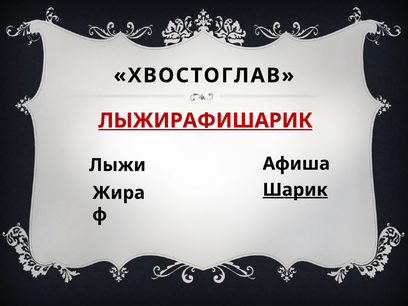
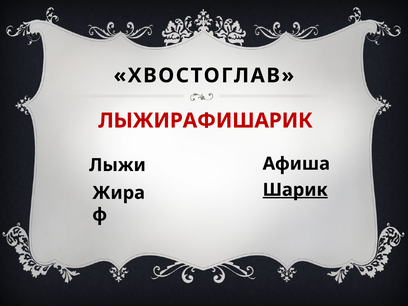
ЛЫЖИРАФИШАРИК underline: present -> none (205, 121)
